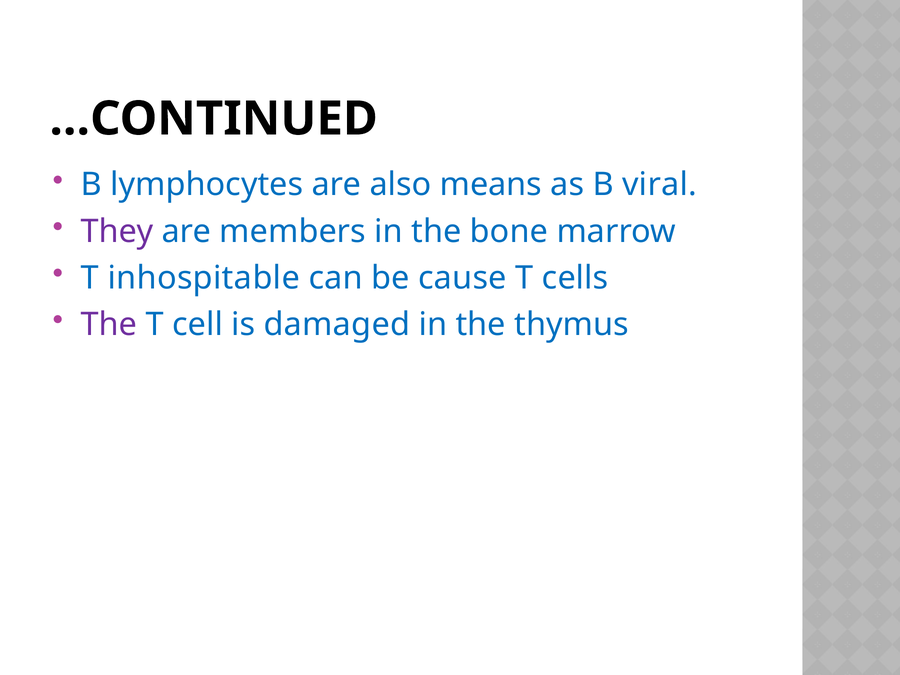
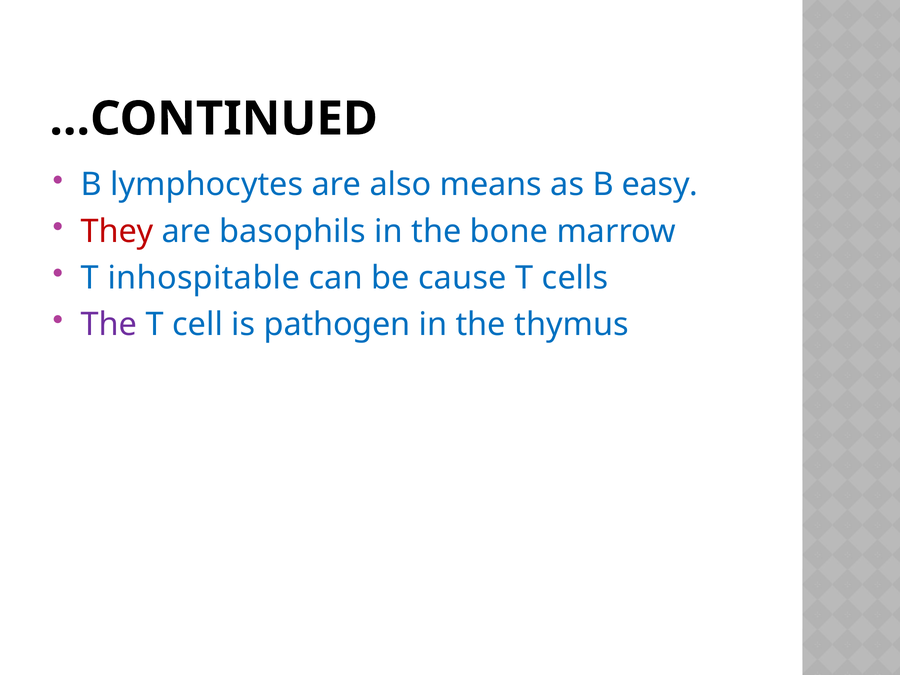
viral: viral -> easy (660, 185)
They colour: purple -> red (117, 231)
members: members -> basophils (293, 231)
damaged: damaged -> pathogen (337, 324)
